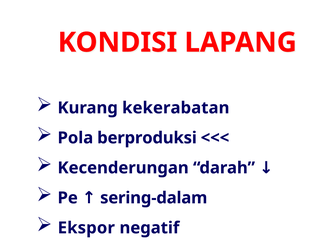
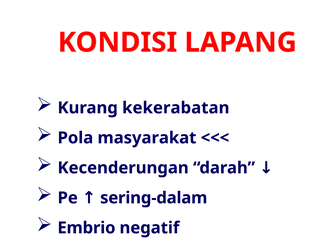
berproduksi: berproduksi -> masyarakat (147, 138)
Ekspor: Ekspor -> Embrio (86, 228)
